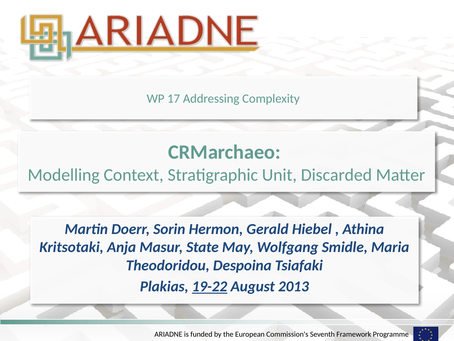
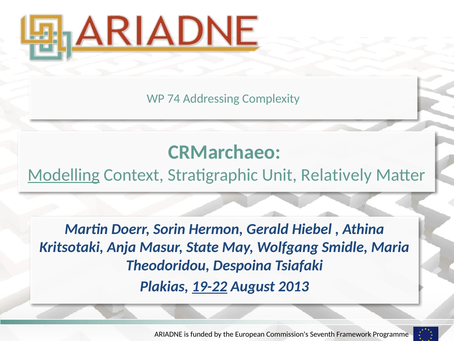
17: 17 -> 74 (174, 98)
Modelling underline: none -> present (64, 175)
Discarded: Discarded -> Relatively (336, 175)
